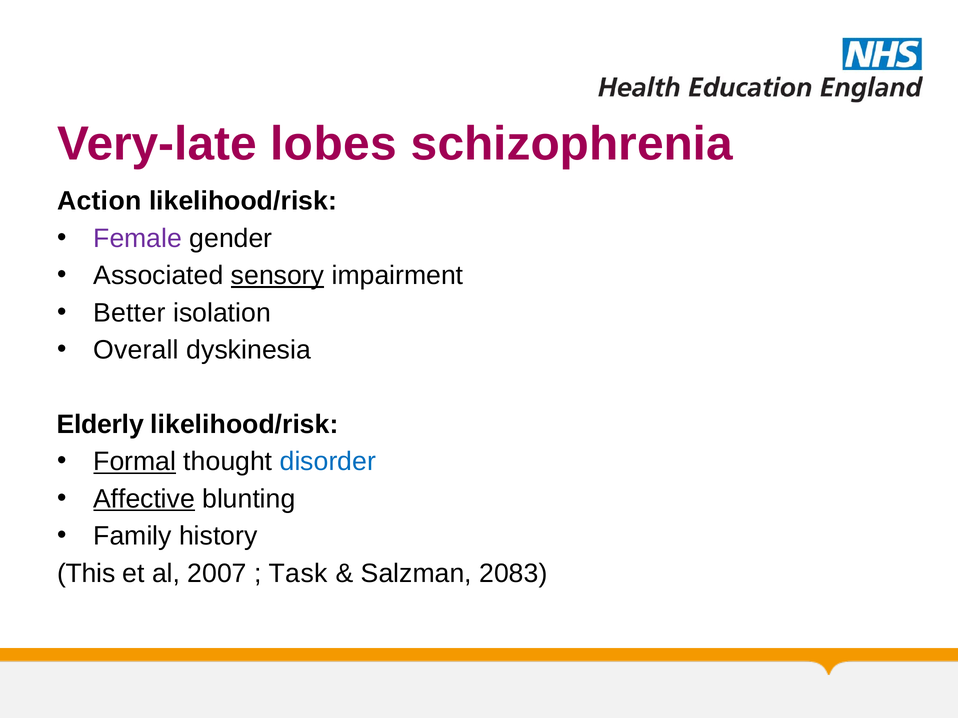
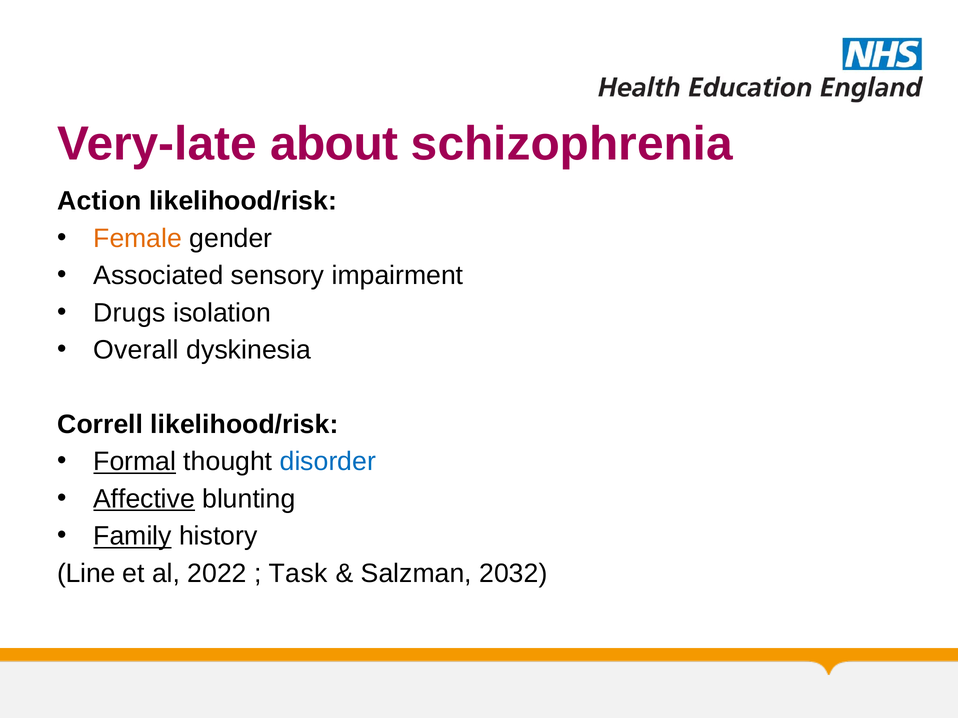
lobes: lobes -> about (334, 144)
Female colour: purple -> orange (138, 238)
sensory underline: present -> none (278, 276)
Better: Better -> Drugs (129, 313)
Elderly: Elderly -> Correll (100, 425)
Family underline: none -> present (132, 537)
This: This -> Line (86, 574)
2007: 2007 -> 2022 (217, 574)
2083: 2083 -> 2032 (513, 574)
